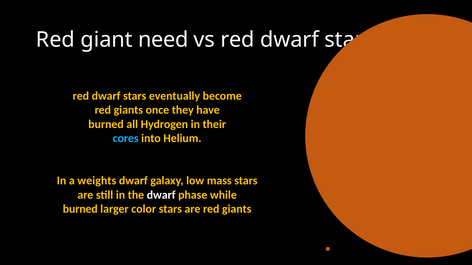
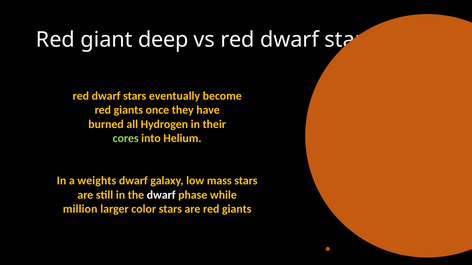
need: need -> deep (163, 40)
cores colour: light blue -> light green (126, 139)
burned: burned -> million (80, 209)
